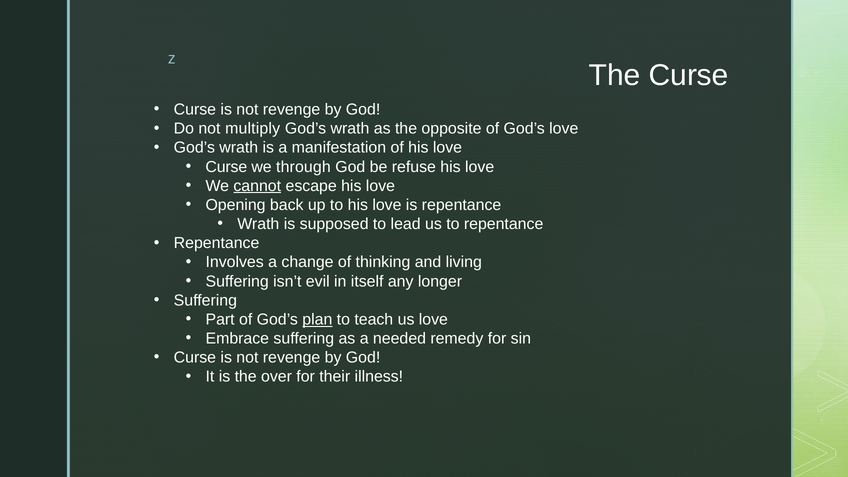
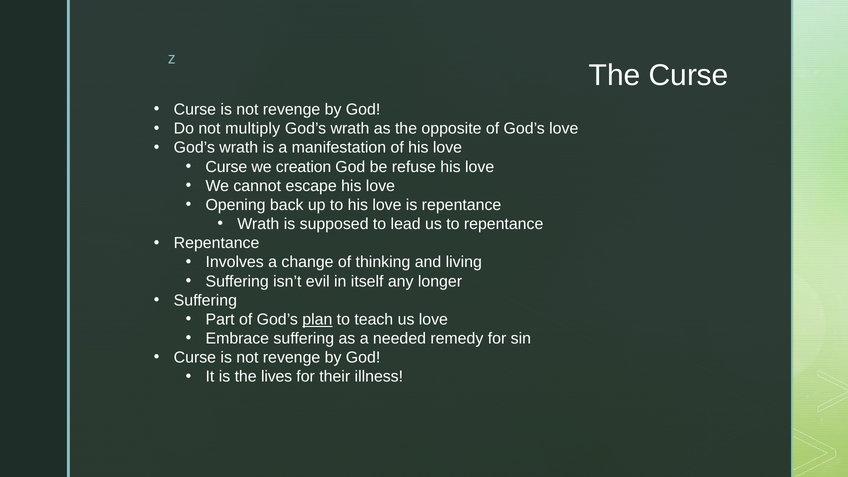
through: through -> creation (304, 167)
cannot underline: present -> none (257, 186)
over: over -> lives (277, 377)
